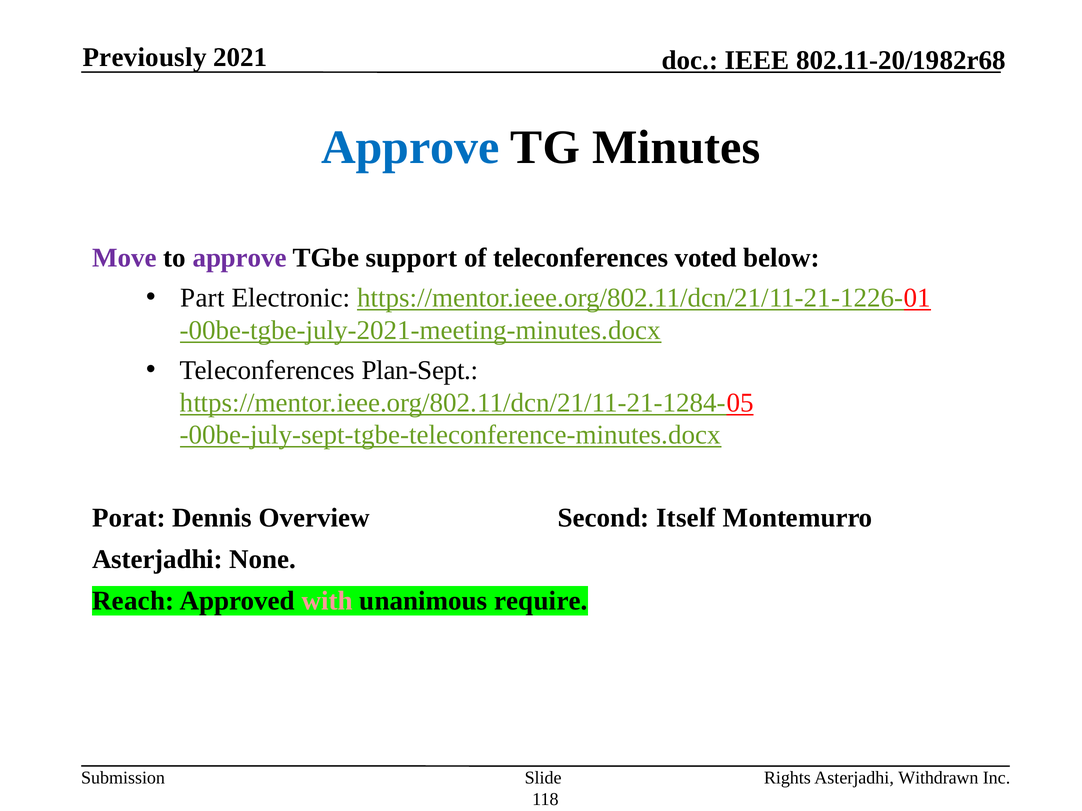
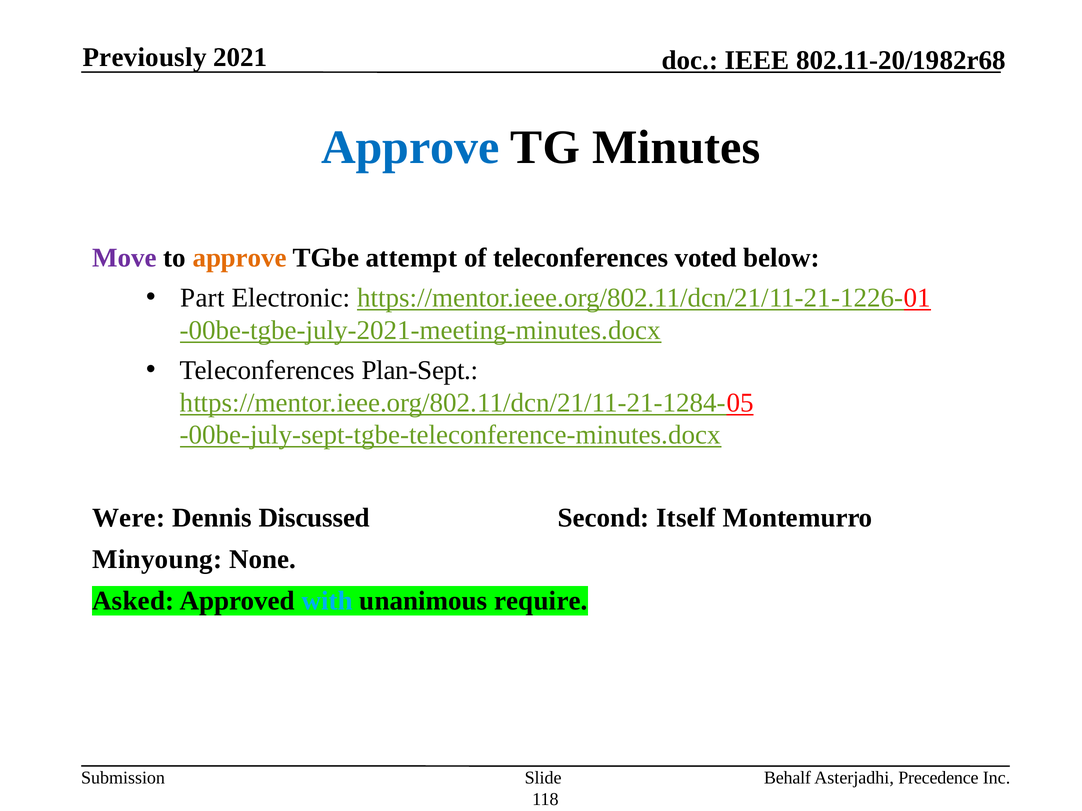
approve colour: purple -> orange (240, 258)
support: support -> attempt (411, 258)
Porat: Porat -> Were (129, 518)
Overview: Overview -> Discussed (314, 518)
Asterjadhi: Asterjadhi -> Minyoung (157, 560)
Reach: Reach -> Asked (133, 601)
with colour: pink -> light blue (327, 601)
Rights: Rights -> Behalf (787, 778)
Withdrawn: Withdrawn -> Precedence (938, 778)
